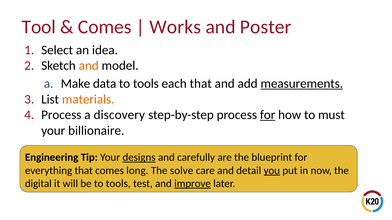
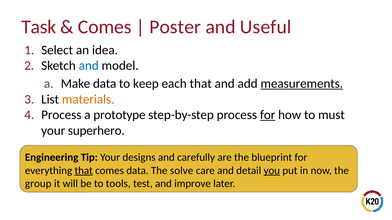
Tool: Tool -> Task (39, 27)
Works: Works -> Poster (175, 27)
Poster: Poster -> Useful (266, 27)
and colour: orange -> blue (89, 66)
tools: tools -> keep (146, 84)
discovery: discovery -> prototype (119, 115)
billionaire: billionaire -> superhero (96, 131)
designs underline: present -> none (139, 158)
that underline: none -> present (84, 171)
comes long: long -> data (137, 171)
digital: digital -> group (38, 184)
improve underline: present -> none (193, 184)
